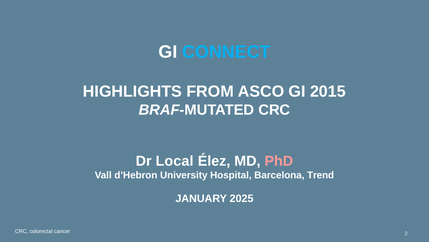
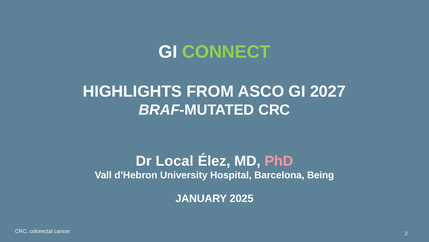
CONNECT colour: light blue -> light green (226, 52)
2015: 2015 -> 2027 (328, 91)
Trend: Trend -> Being (321, 175)
